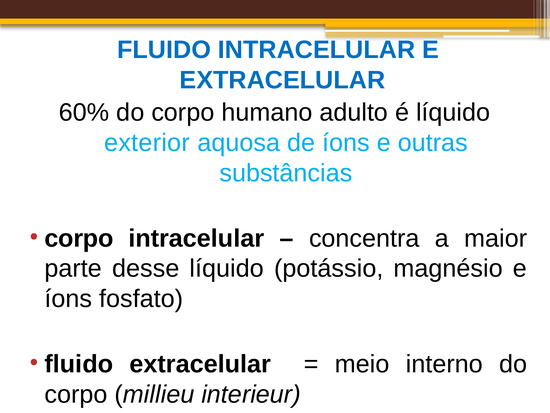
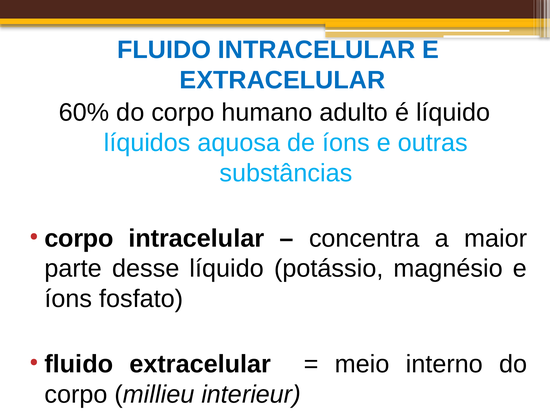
exterior: exterior -> líquidos (147, 143)
